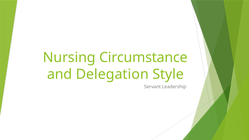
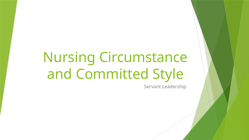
Delegation: Delegation -> Committed (112, 74)
